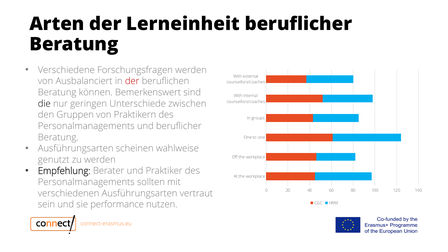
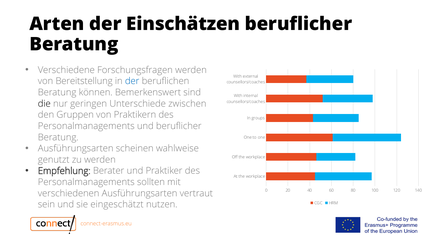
Lerneinheit: Lerneinheit -> Einschätzen (183, 24)
Ausbalanciert: Ausbalanciert -> Bereitstellung (84, 81)
der colour: red -> blue (132, 81)
performance: performance -> eingeschätzt (117, 204)
